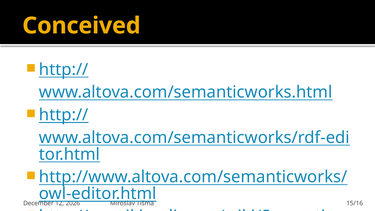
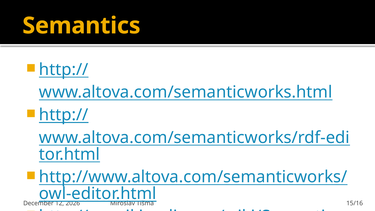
Conceived: Conceived -> Semantics (81, 26)
